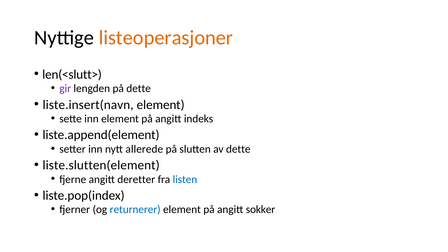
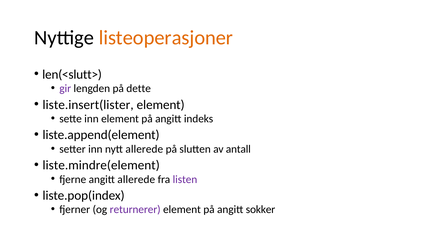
liste.insert(navn: liste.insert(navn -> liste.insert(lister (88, 105)
av dette: dette -> antall (238, 149)
liste.slutten(element: liste.slutten(element -> liste.mindre(element (101, 165)
angitt deretter: deretter -> allerede (136, 179)
listen colour: blue -> purple (185, 179)
returnerer colour: blue -> purple (135, 210)
